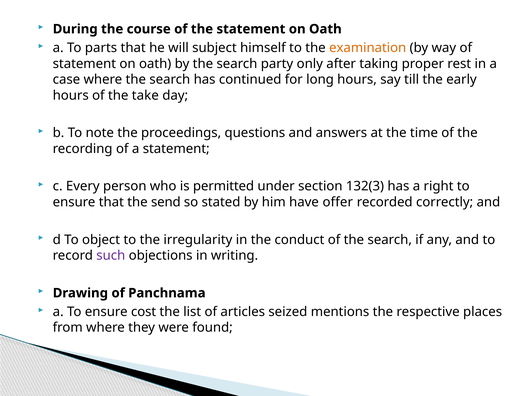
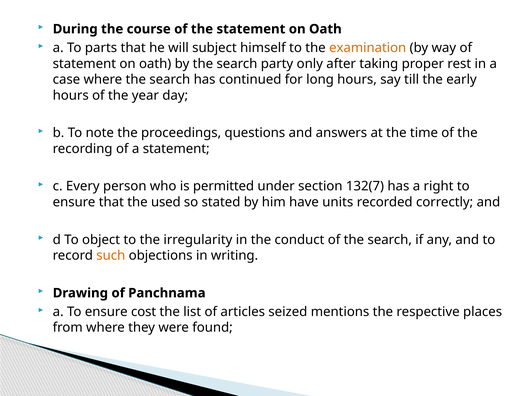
take: take -> year (145, 95)
132(3: 132(3 -> 132(7 (365, 186)
send: send -> used (166, 202)
offer: offer -> units (338, 202)
such colour: purple -> orange (111, 255)
